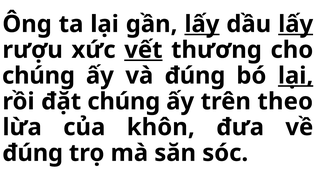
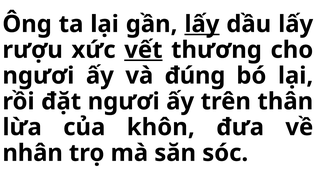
lấy underline: present -> none (296, 24)
chúng: chúng -> ngươi (38, 76)
lại underline: present -> none (296, 76)
đặt chúng: chúng -> ngươi (124, 101)
theo: theo -> thân (285, 101)
đúng: đúng -> nhân (33, 153)
